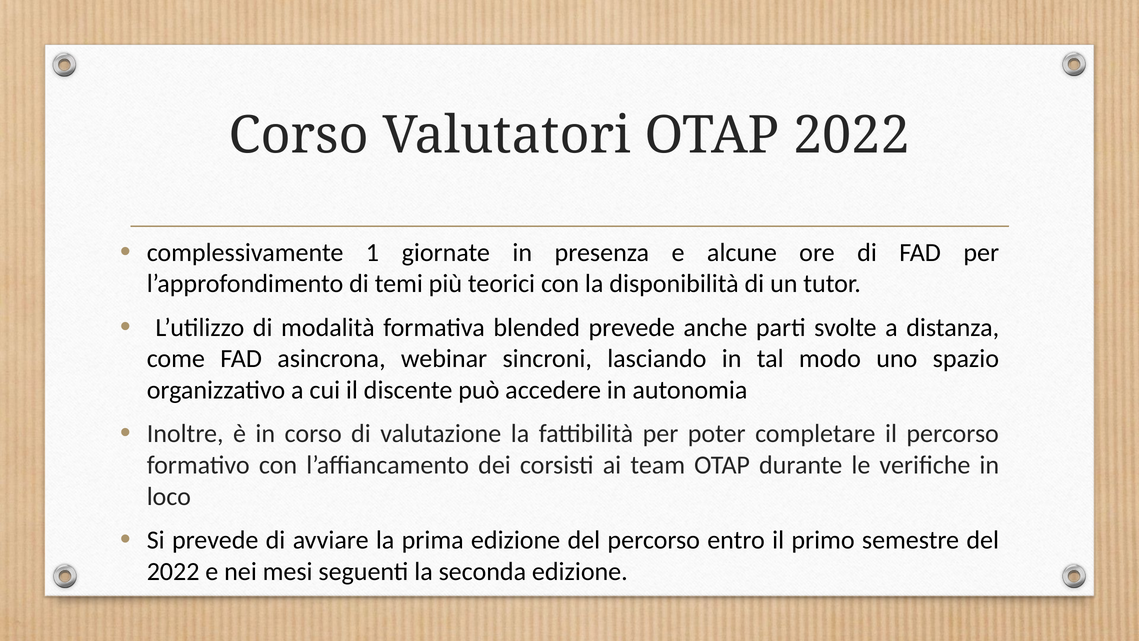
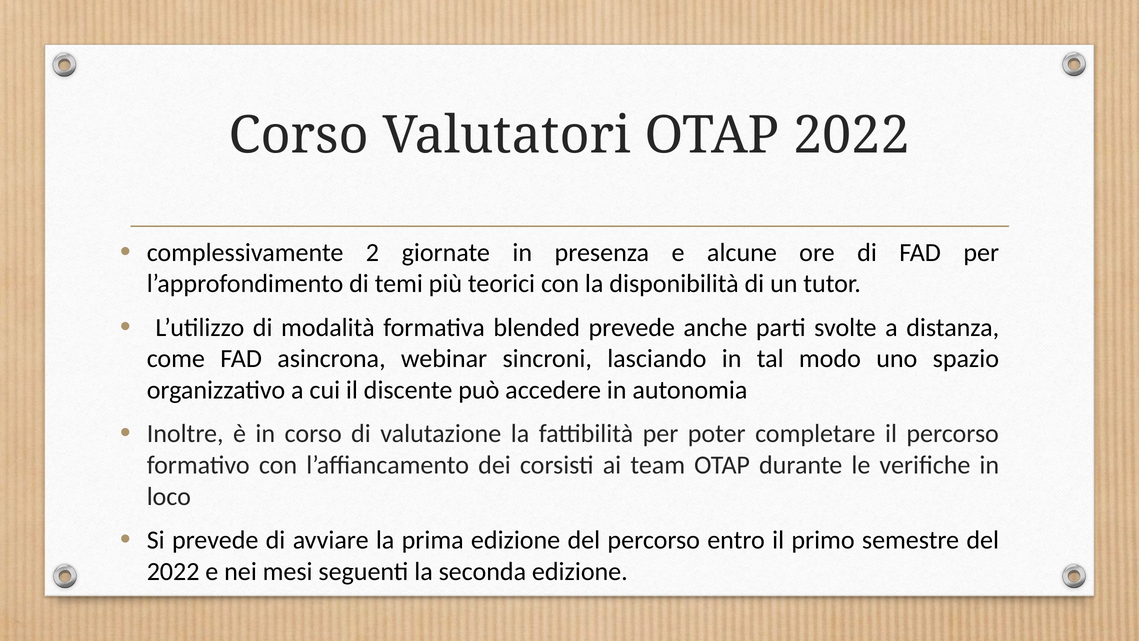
1: 1 -> 2 (372, 252)
